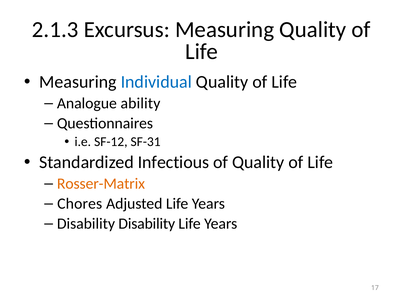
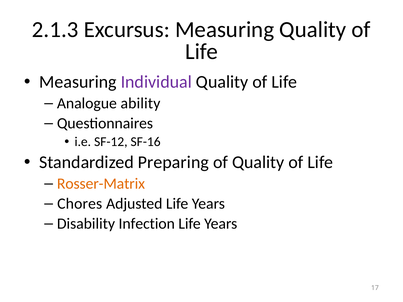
Individual colour: blue -> purple (156, 82)
SF-31: SF-31 -> SF-16 (146, 142)
Infectious: Infectious -> Preparing (173, 162)
Disability Disability: Disability -> Infection (147, 224)
